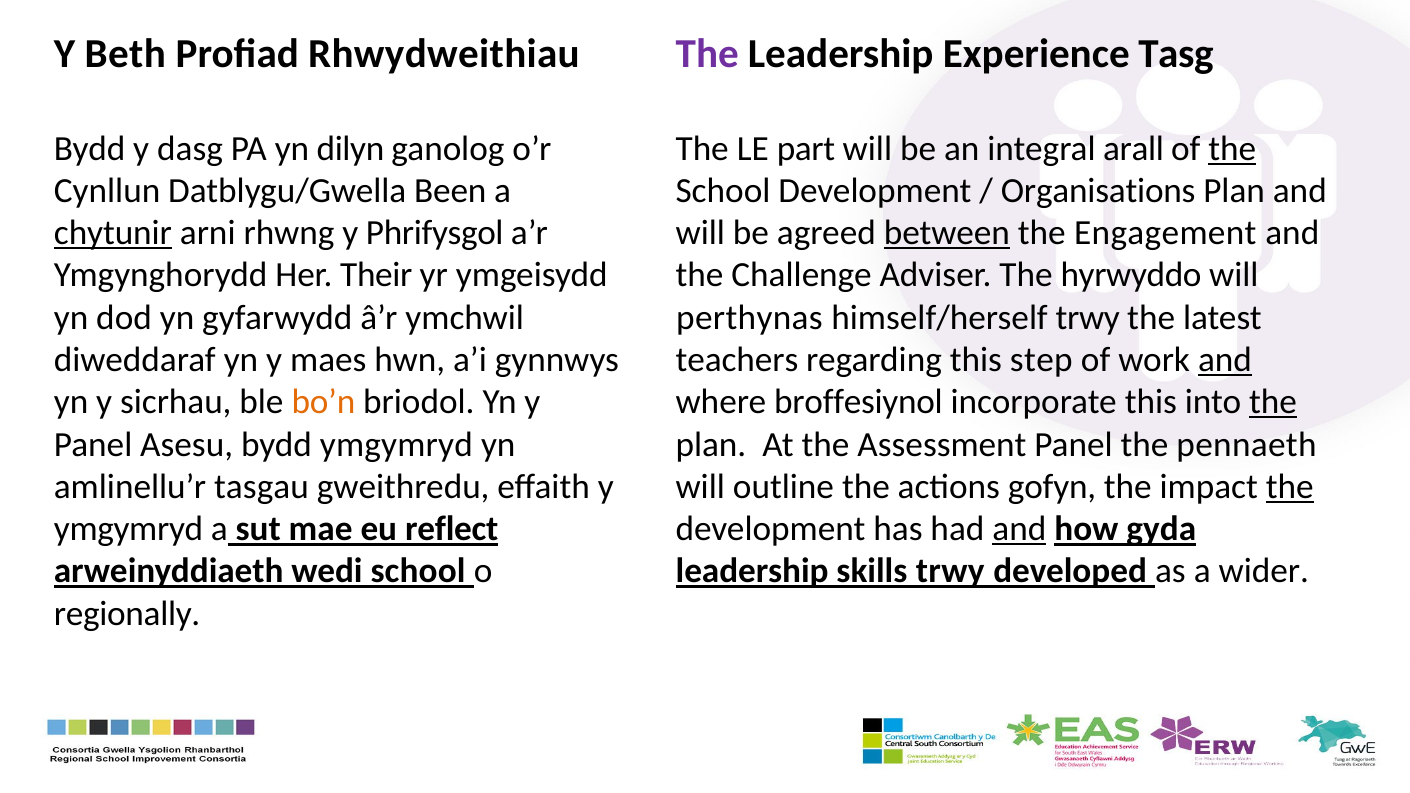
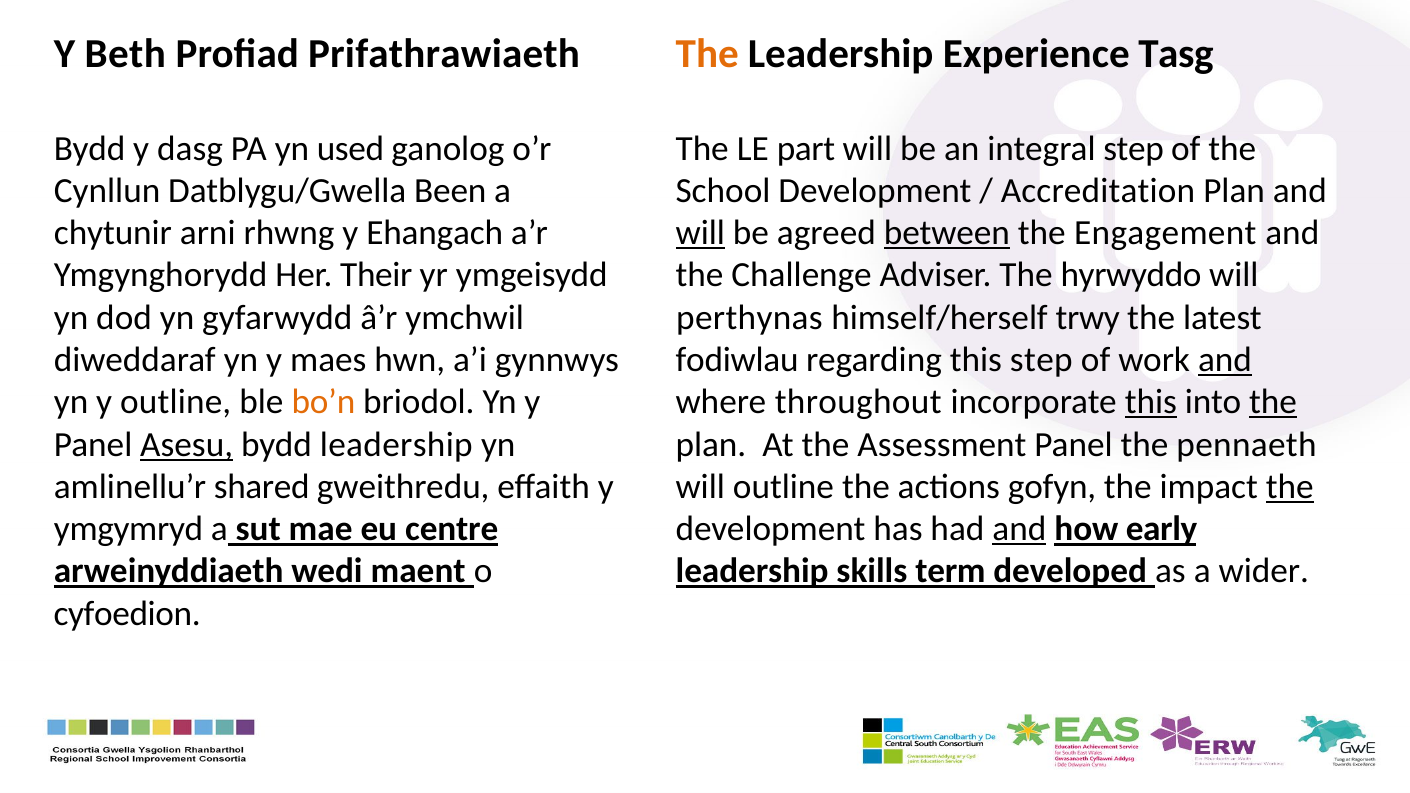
Rhwydweithiau: Rhwydweithiau -> Prifathrawiaeth (444, 54)
The colour: purple -> orange (707, 54)
dilyn: dilyn -> used (350, 148)
integral arall: arall -> step (1134, 148)
the underline: present -> none (1232, 148)
Organisations: Organisations -> Accreditation (1098, 191)
chytunir underline: present -> none (113, 233)
Phrifysgol: Phrifysgol -> Ehangach (435, 233)
will underline: none -> present (700, 233)
teachers: teachers -> fodiwlau (737, 360)
y sicrhau: sicrhau -> outline (176, 402)
broffesiynol: broffesiynol -> throughout (858, 402)
this underline: none -> present (1151, 402)
Asesu underline: none -> present (187, 445)
bydd ymgymryd: ymgymryd -> leadership (396, 445)
tasgau: tasgau -> shared (262, 487)
reflect: reflect -> centre (452, 529)
gyda: gyda -> early (1162, 529)
wedi school: school -> maent (418, 571)
skills trwy: trwy -> term (951, 571)
regionally: regionally -> cyfoedion (127, 614)
